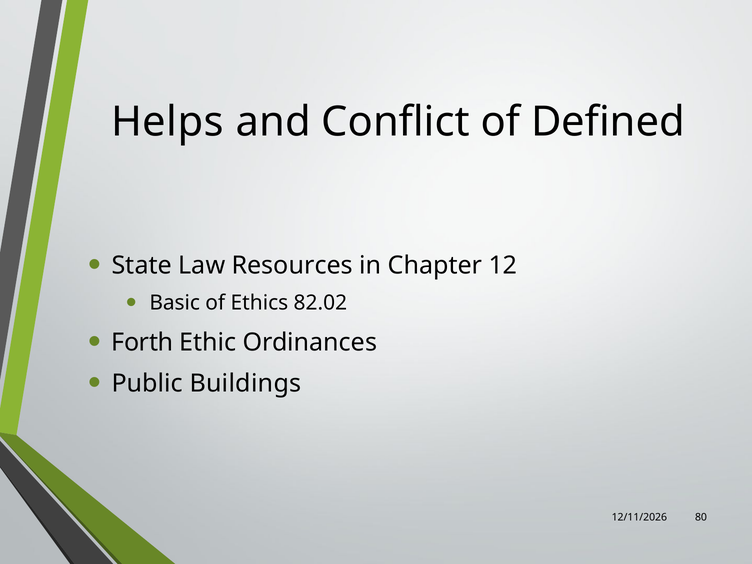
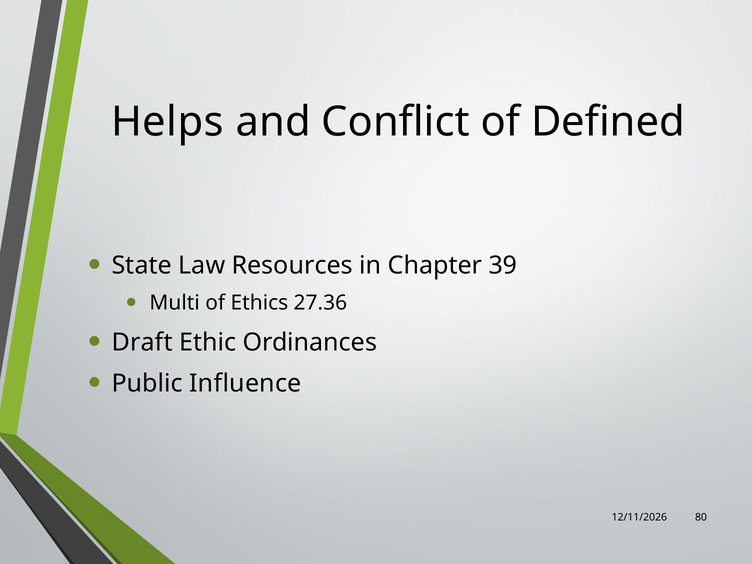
12: 12 -> 39 (503, 265)
Basic: Basic -> Multi (175, 303)
82.02: 82.02 -> 27.36 (320, 303)
Forth: Forth -> Draft (142, 342)
Buildings: Buildings -> Influence (245, 384)
